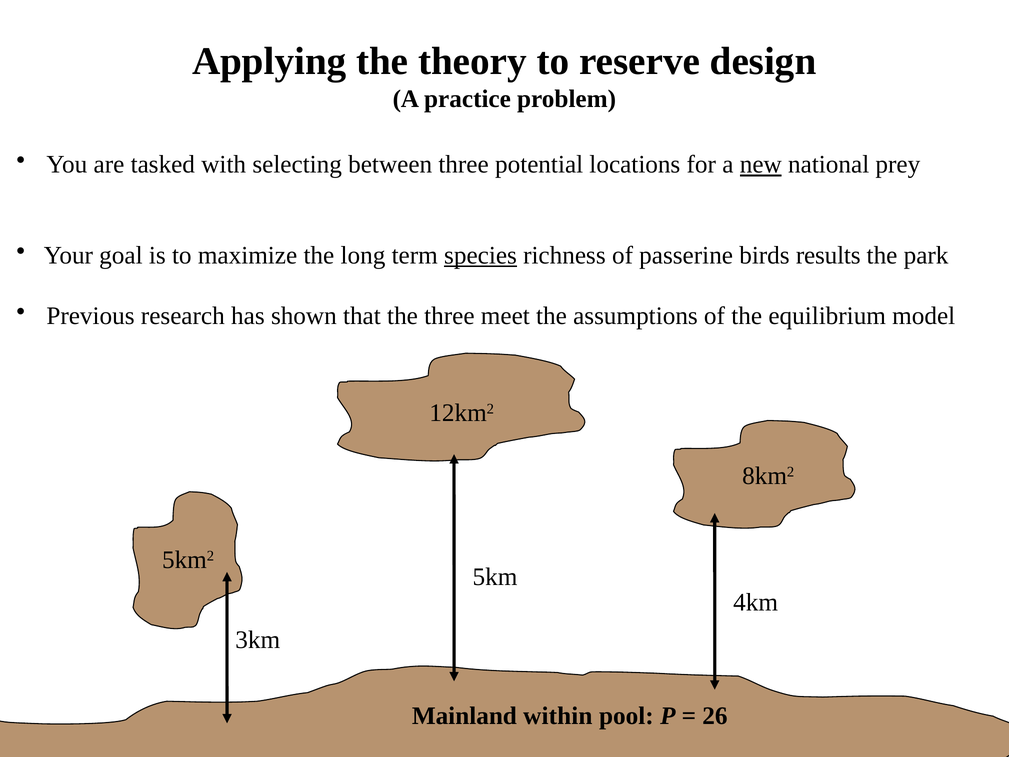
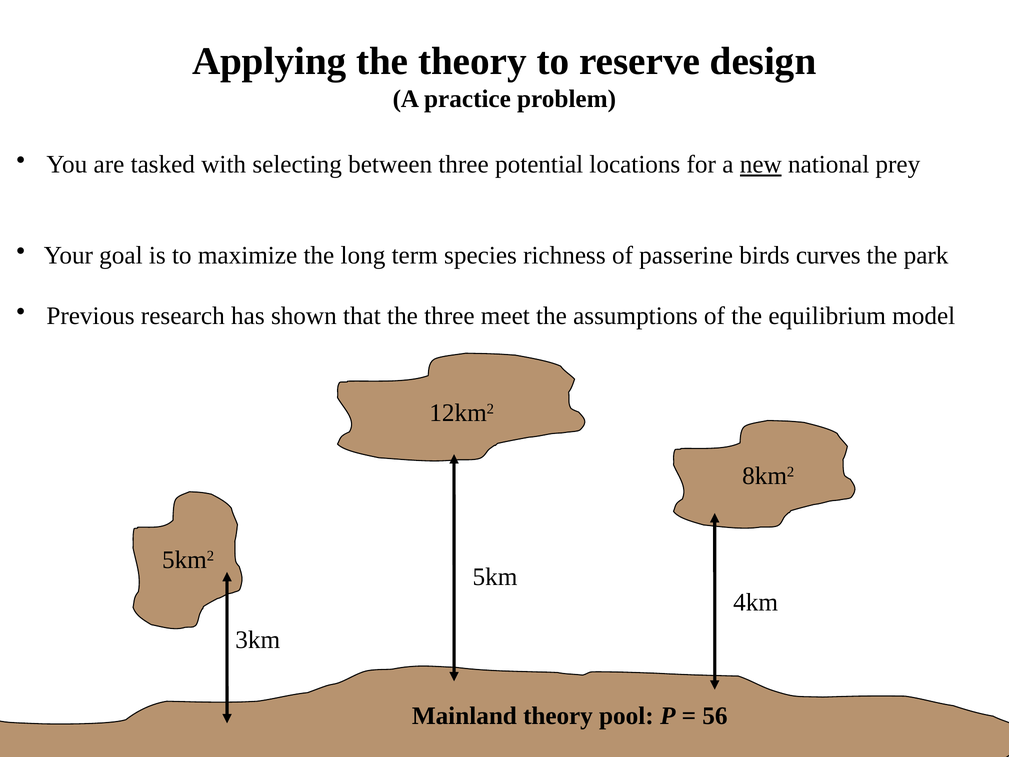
species underline: present -> none (481, 255)
results: results -> curves (828, 255)
Mainland within: within -> theory (558, 716)
26: 26 -> 56 (715, 716)
